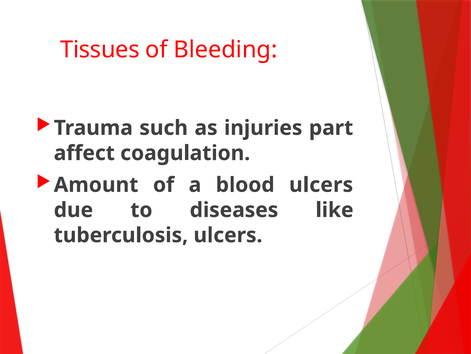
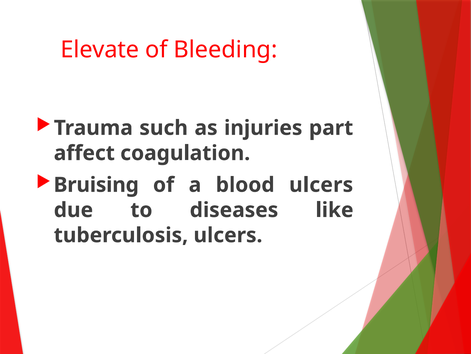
Tissues: Tissues -> Elevate (100, 50)
Amount: Amount -> Bruising (96, 185)
